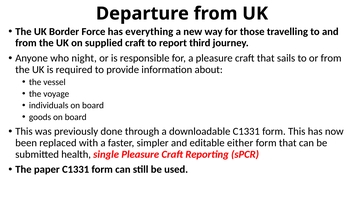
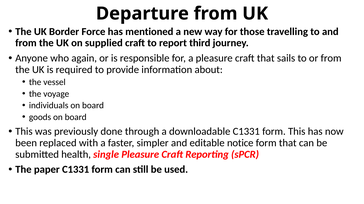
everything: everything -> mentioned (149, 32)
night: night -> again (84, 58)
either: either -> notice (240, 143)
